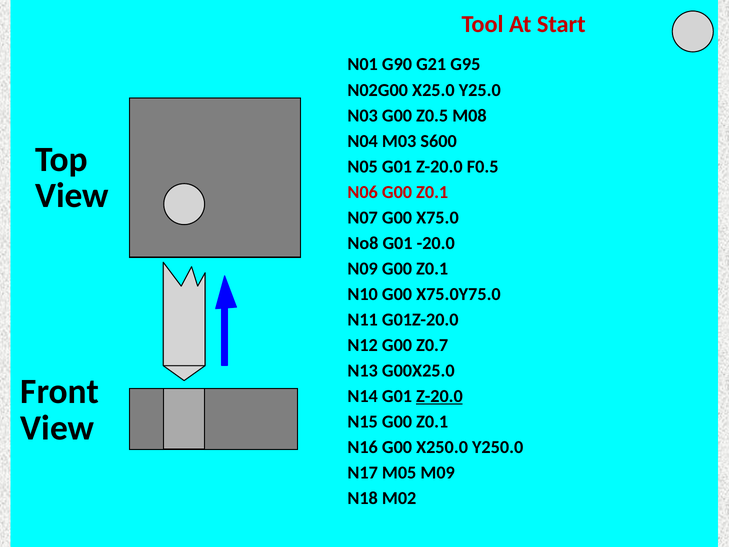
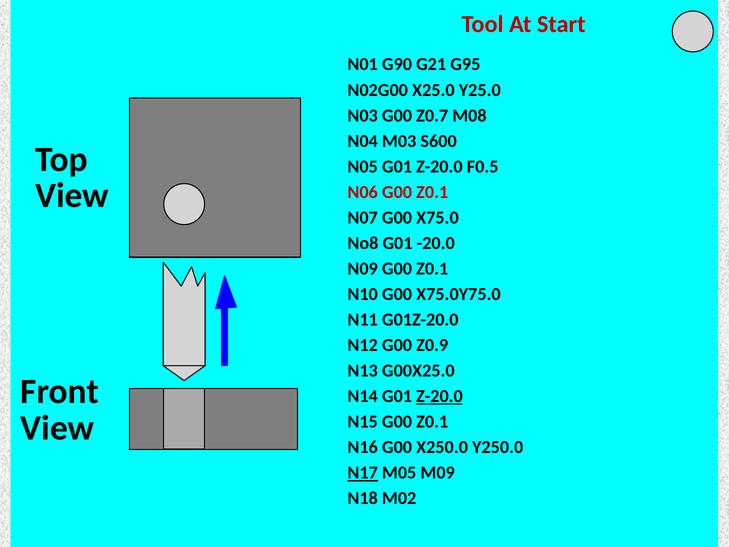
Z0.5: Z0.5 -> Z0.7 (432, 115)
Z0.7: Z0.7 -> Z0.9 (432, 345)
N17 underline: none -> present (363, 473)
